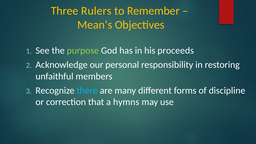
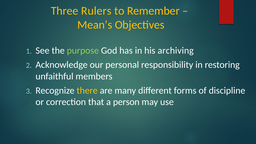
proceeds: proceeds -> archiving (176, 51)
there colour: light blue -> yellow (87, 90)
hymns: hymns -> person (126, 102)
